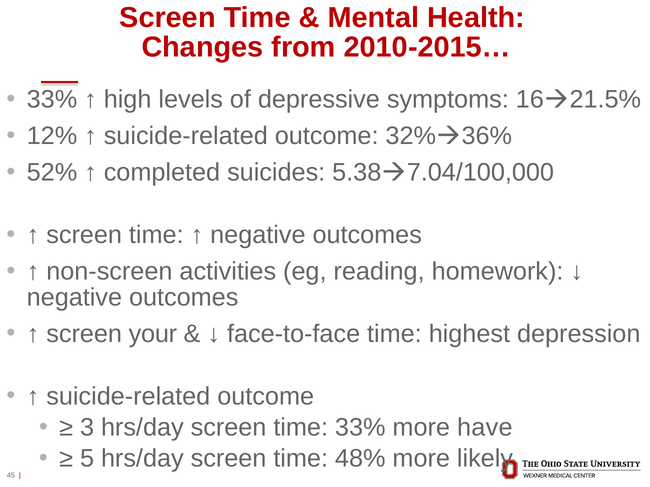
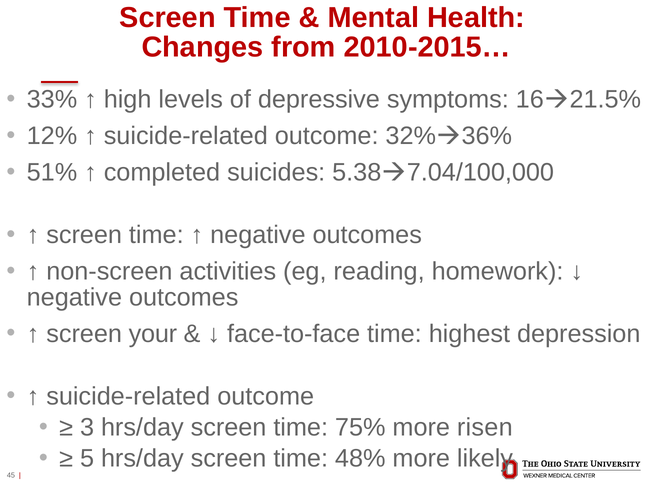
52%: 52% -> 51% (52, 173)
time 33%: 33% -> 75% (360, 428)
have: have -> risen (485, 428)
